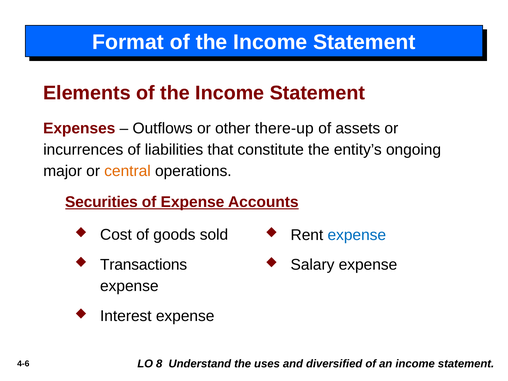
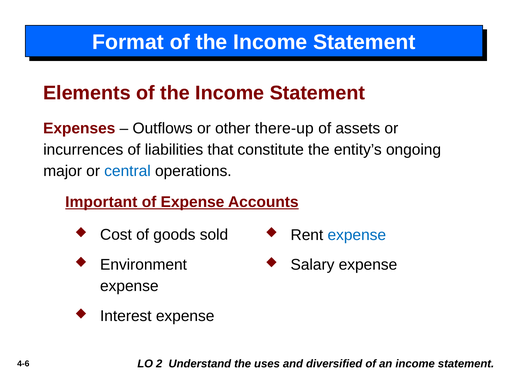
central colour: orange -> blue (127, 171)
Securities: Securities -> Important (101, 202)
Transactions: Transactions -> Environment (144, 265)
8: 8 -> 2 (159, 364)
